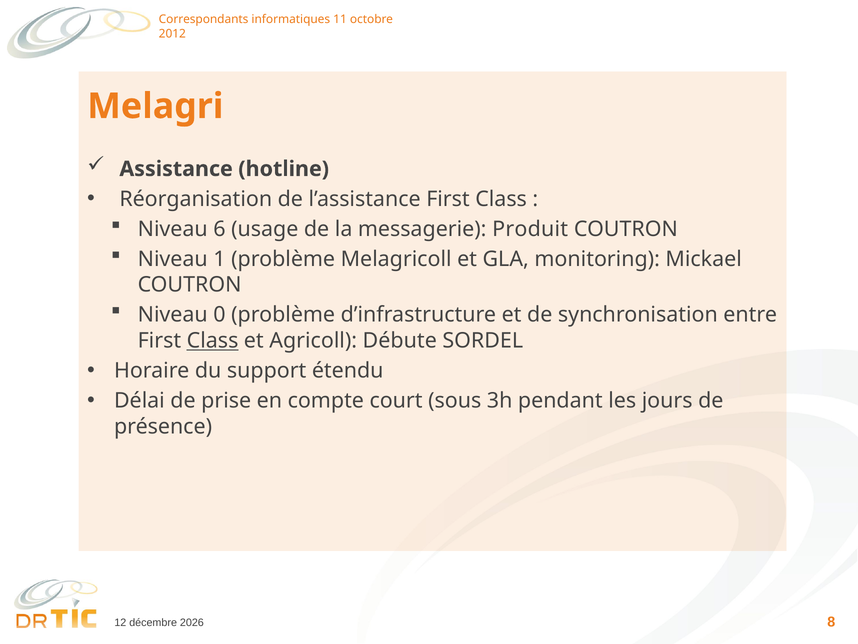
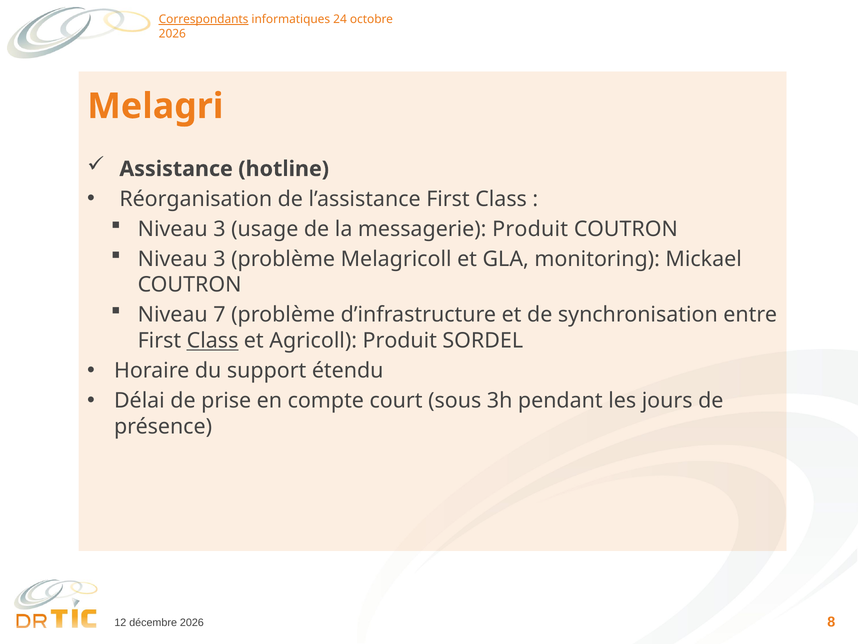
Correspondants underline: none -> present (204, 19)
11: 11 -> 24 (340, 19)
2012: 2012 -> 2026 (172, 34)
6: 6 -> 3 (219, 229)
1: 1 -> 3 (219, 259)
0: 0 -> 7 (219, 315)
Agricoll Débute: Débute -> Produit (400, 340)
